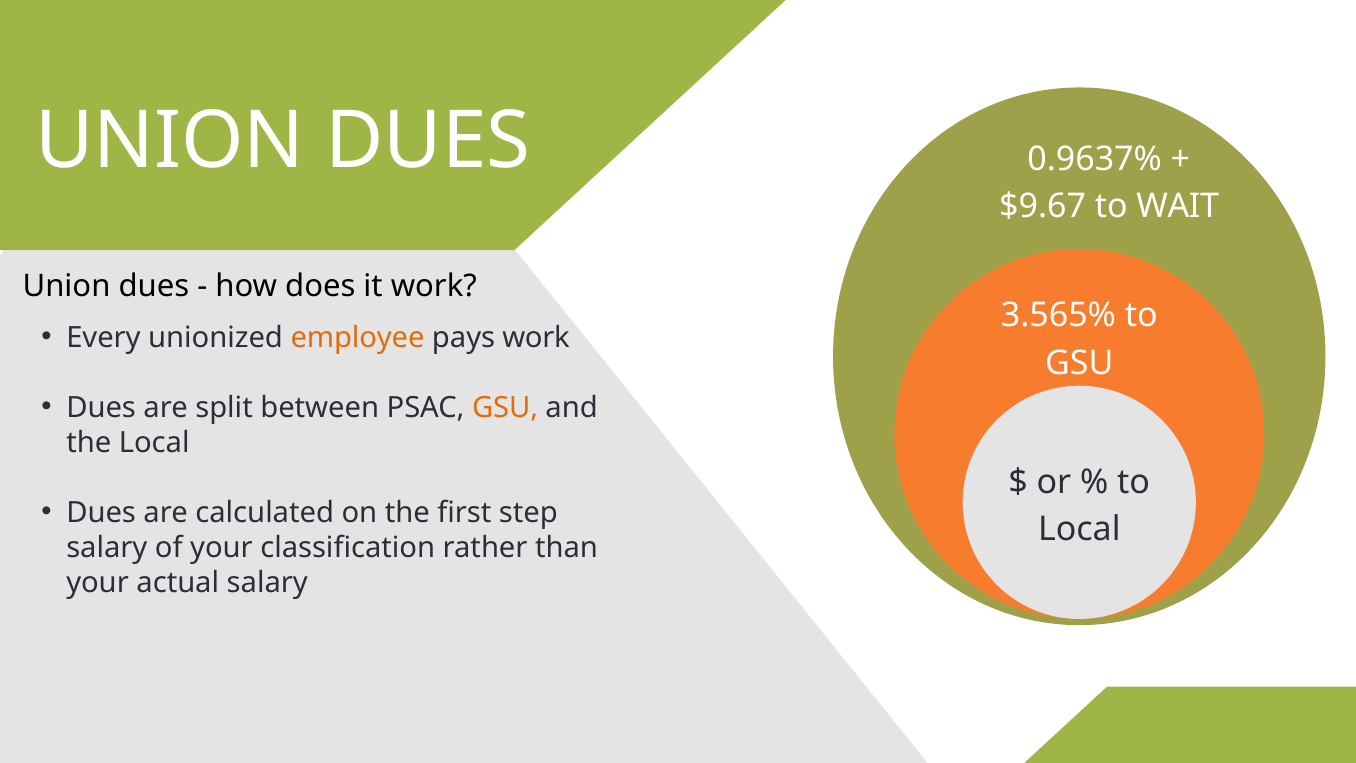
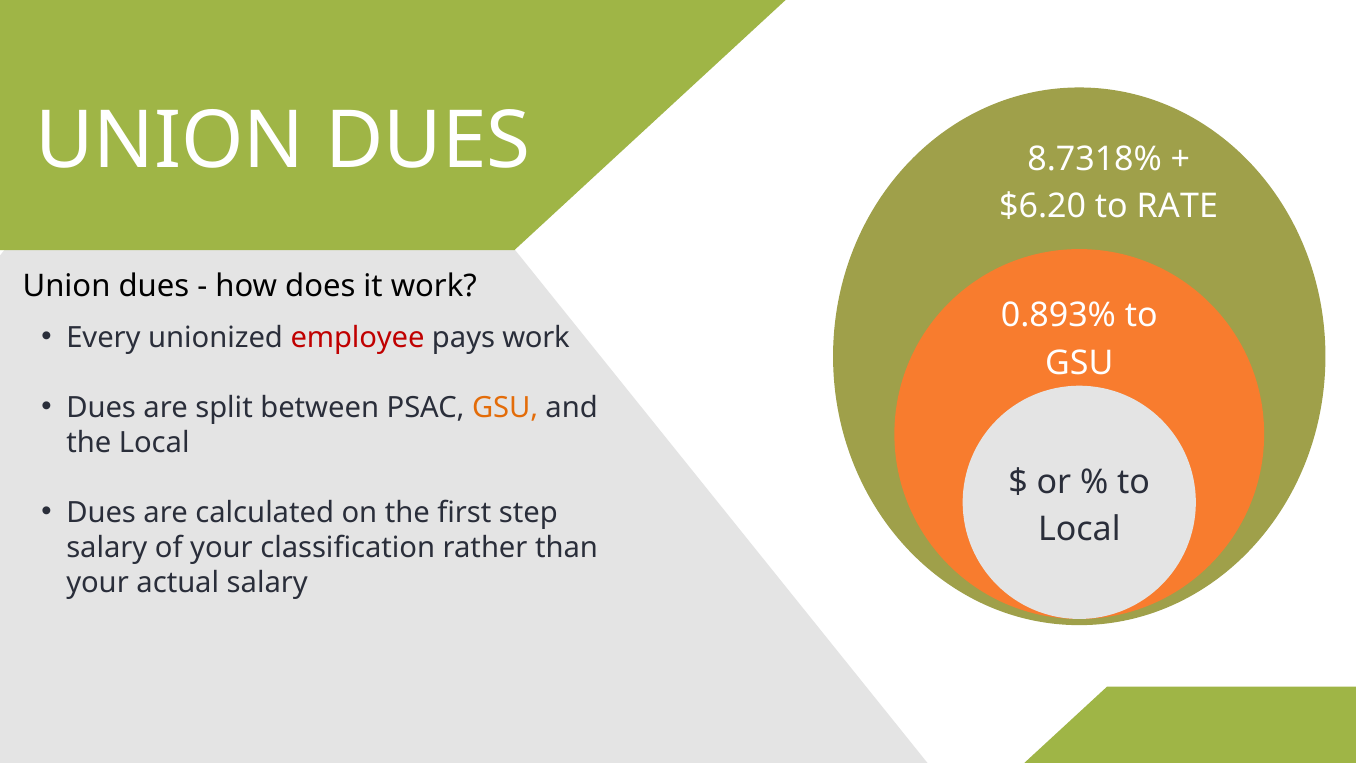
0.9637%: 0.9637% -> 8.7318% (1095, 159)
$9.67: $9.67 -> $6.20 (1043, 207)
WAIT: WAIT -> RATE (1177, 207)
3.565%: 3.565% -> 0.893% (1058, 315)
employee colour: orange -> red (358, 338)
